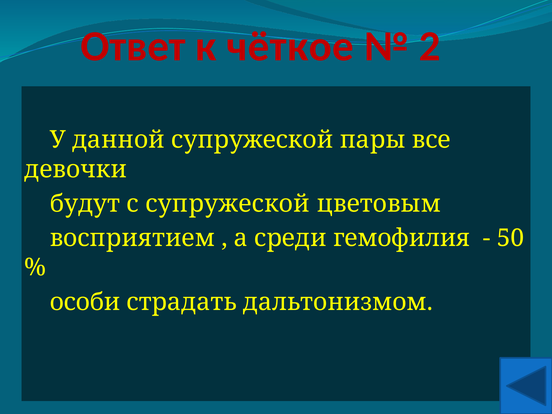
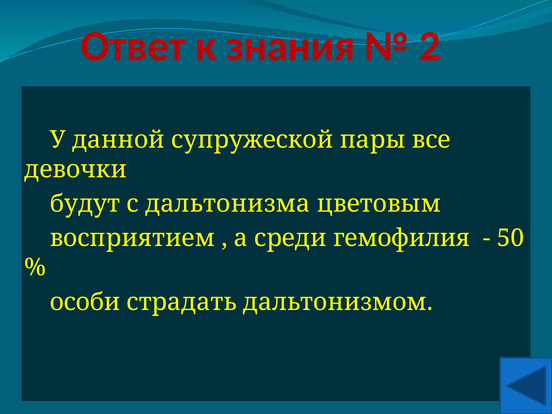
чёткое: чёткое -> знания (291, 46)
с супружеской: супружеской -> дальтонизма (228, 204)
